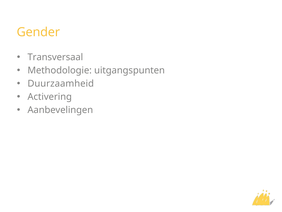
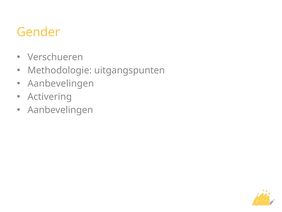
Transversaal: Transversaal -> Verschueren (55, 57)
Duurzaamheid: Duurzaamheid -> Aanbevelingen (61, 83)
